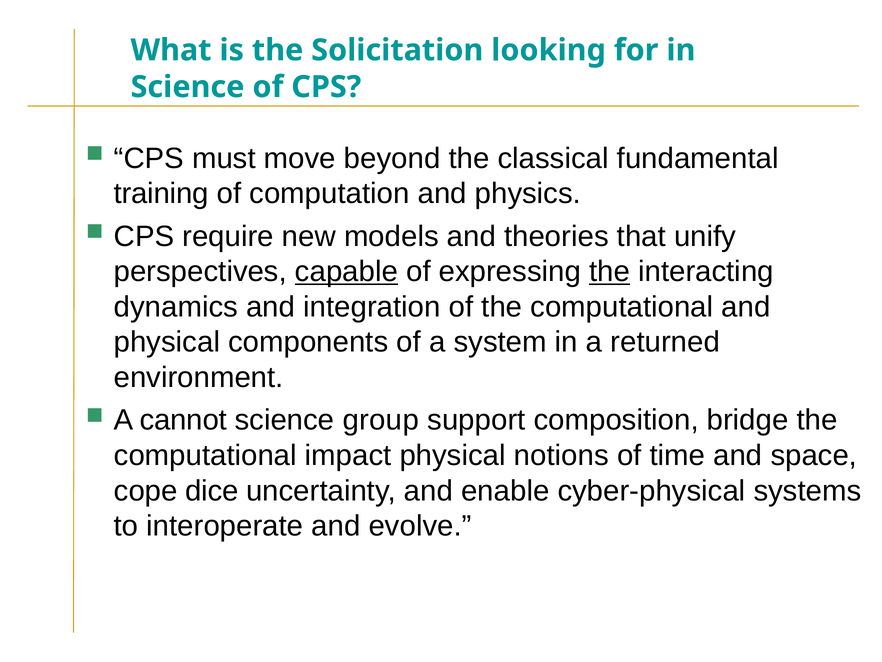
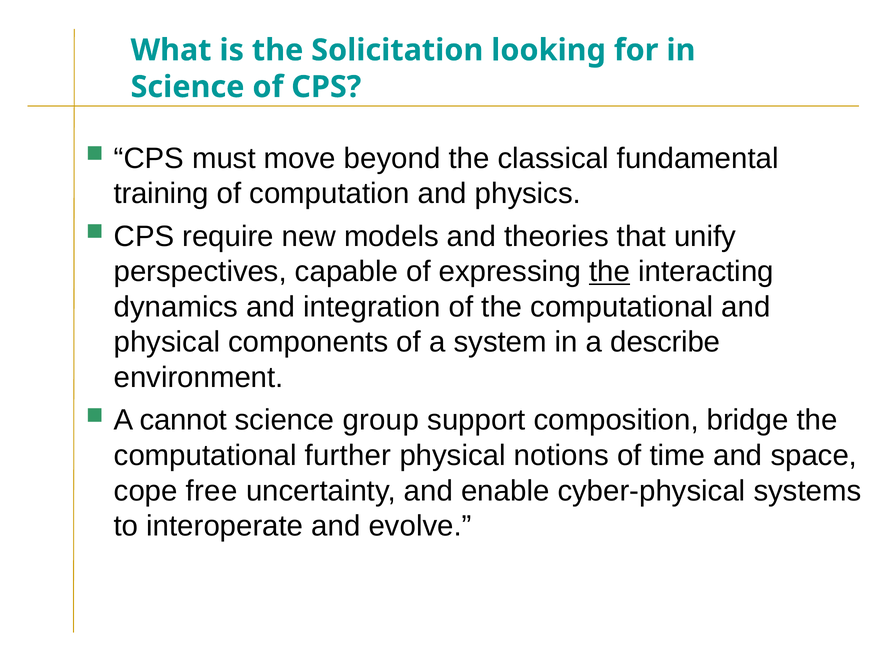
capable underline: present -> none (347, 271)
returned: returned -> describe (665, 342)
impact: impact -> further (348, 455)
dice: dice -> free (212, 490)
